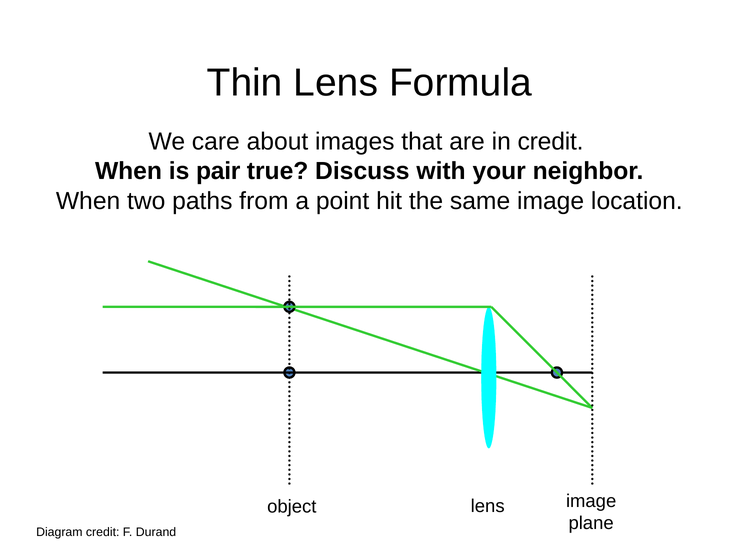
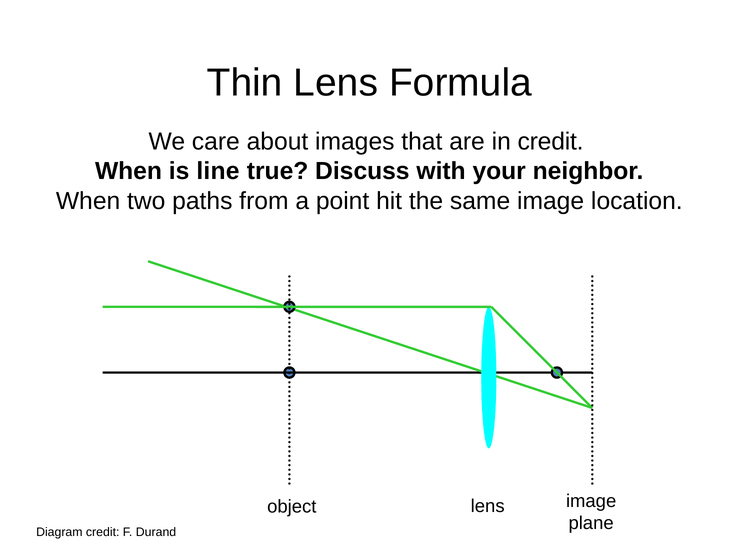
pair: pair -> line (218, 171)
